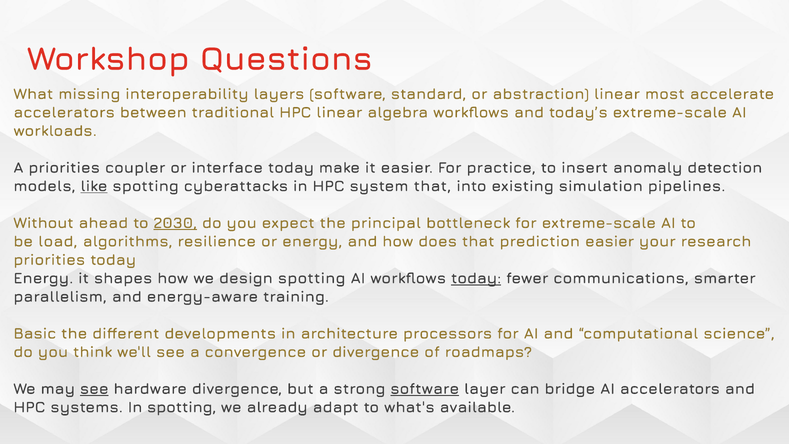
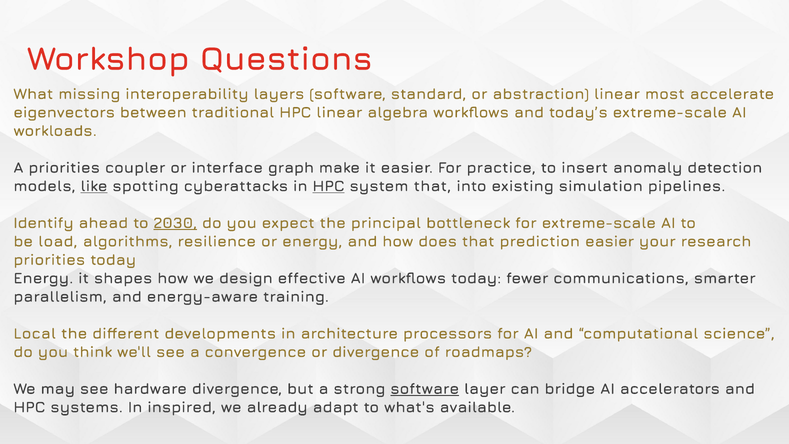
accelerators: accelerators -> eigenvectors (64, 112)
interface today: today -> graph (291, 168)
HPC underline: none -> present (329, 186)
Without: Without -> Identify (43, 223)
design spotting: spotting -> effective (312, 278)
today underline: present -> none (476, 278)
Basic: Basic -> Local (35, 333)
see underline: present -> none (94, 389)
In spotting: spotting -> inspired (182, 407)
